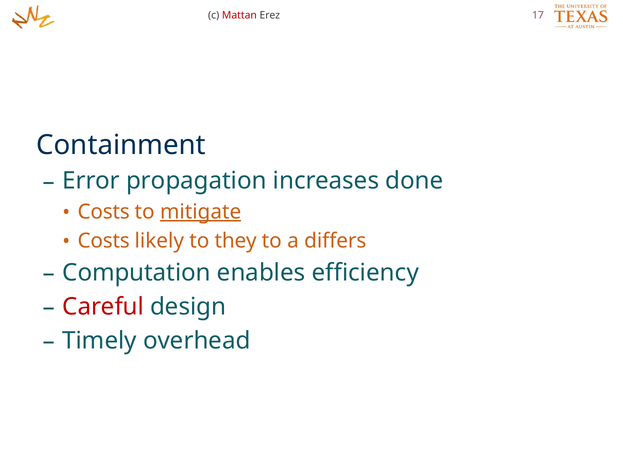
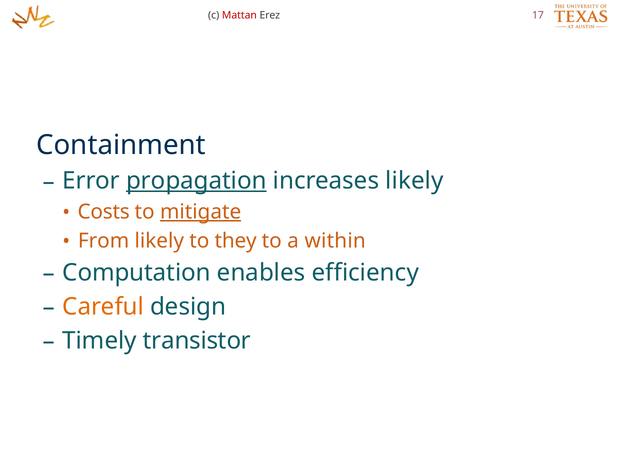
propagation underline: none -> present (196, 181)
increases done: done -> likely (414, 181)
Costs: Costs -> From (104, 241)
differs: differs -> within (335, 241)
Careful colour: red -> orange (103, 307)
overhead: overhead -> transistor (197, 341)
